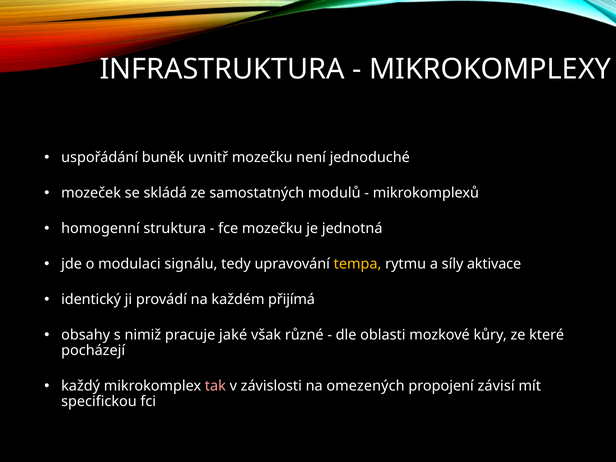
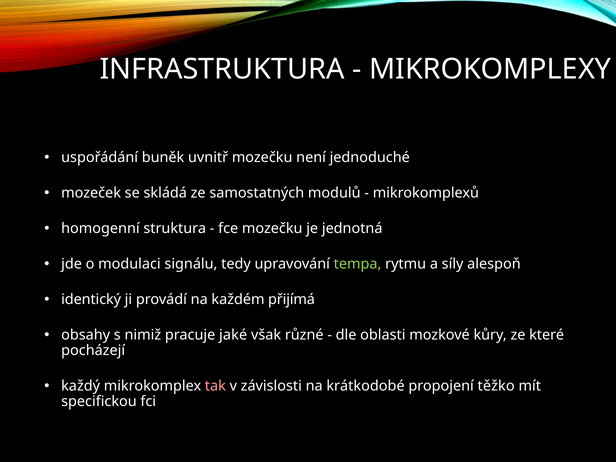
tempa colour: yellow -> light green (358, 264)
aktivace: aktivace -> alespoň (494, 264)
omezených: omezených -> krátkodobé (366, 386)
závisí: závisí -> těžko (496, 386)
